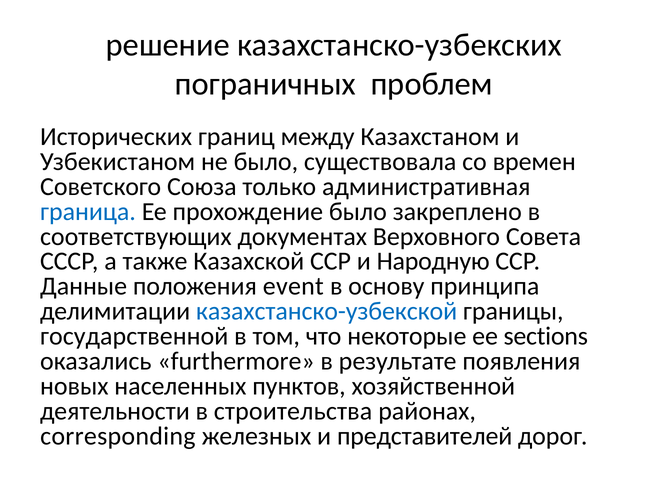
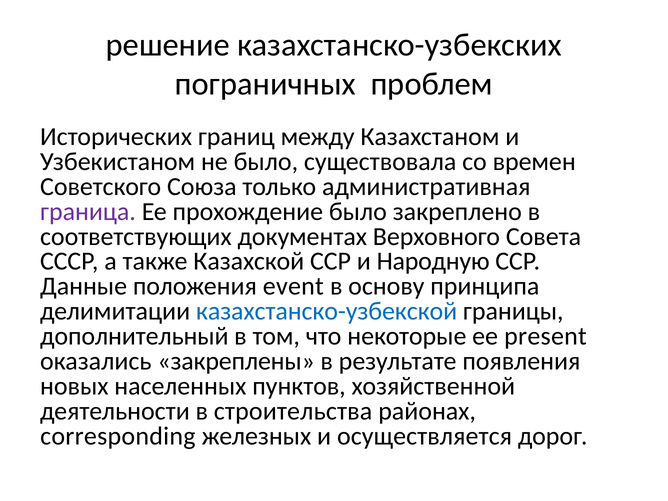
граница colour: blue -> purple (88, 211)
государственной: государственной -> дополнительный (134, 336)
sections: sections -> present (545, 336)
furthermore: furthermore -> закреплены (236, 361)
представителей: представителей -> осуществляется (425, 436)
